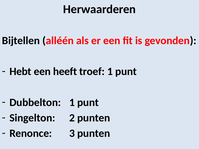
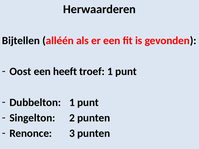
Hebt: Hebt -> Oost (20, 72)
